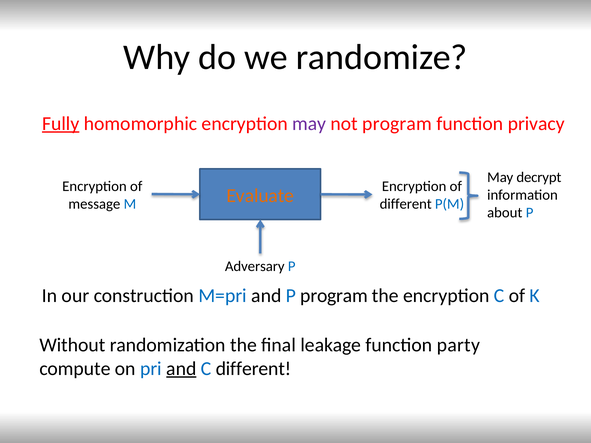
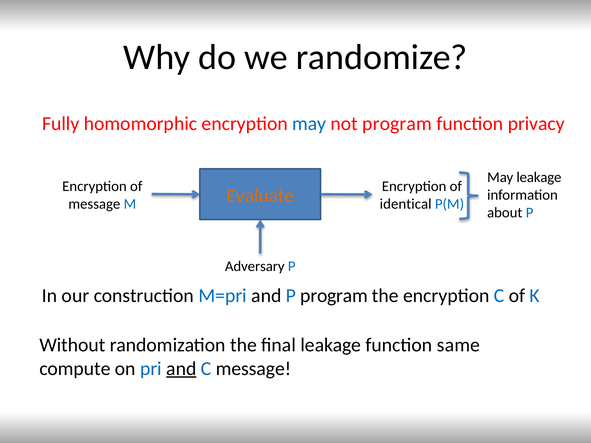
Fully underline: present -> none (61, 124)
may colour: purple -> blue (309, 124)
May decrypt: decrypt -> leakage (539, 177)
different: different -> identical (406, 204)
party: party -> same (458, 345)
C different: different -> message (253, 369)
